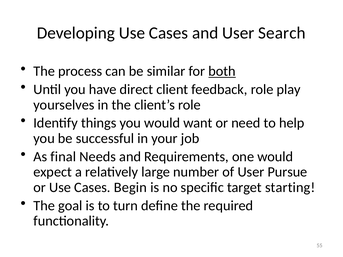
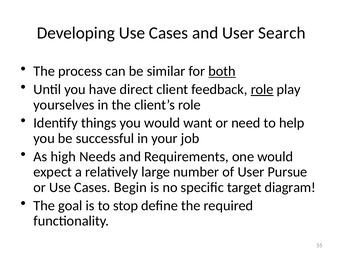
role underline: none -> present (262, 89)
final: final -> high (63, 157)
starting: starting -> diagram (290, 188)
turn: turn -> stop (126, 206)
